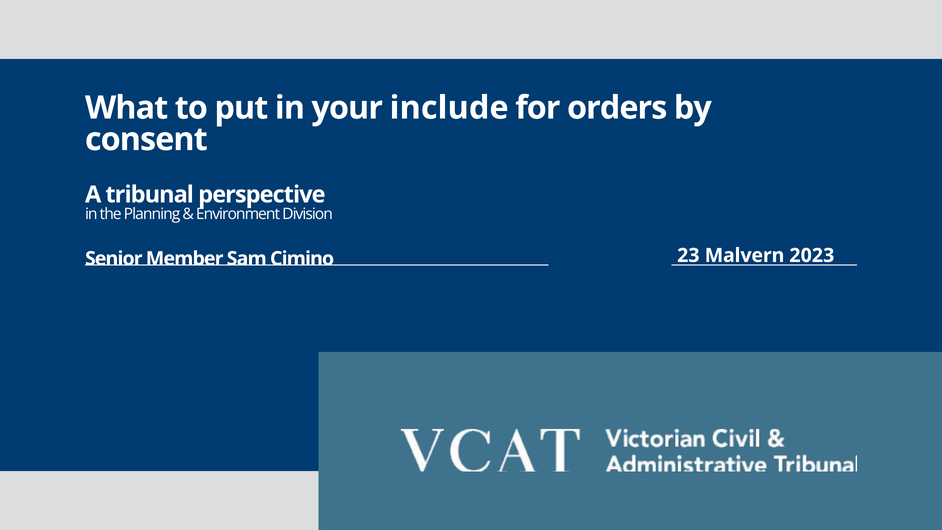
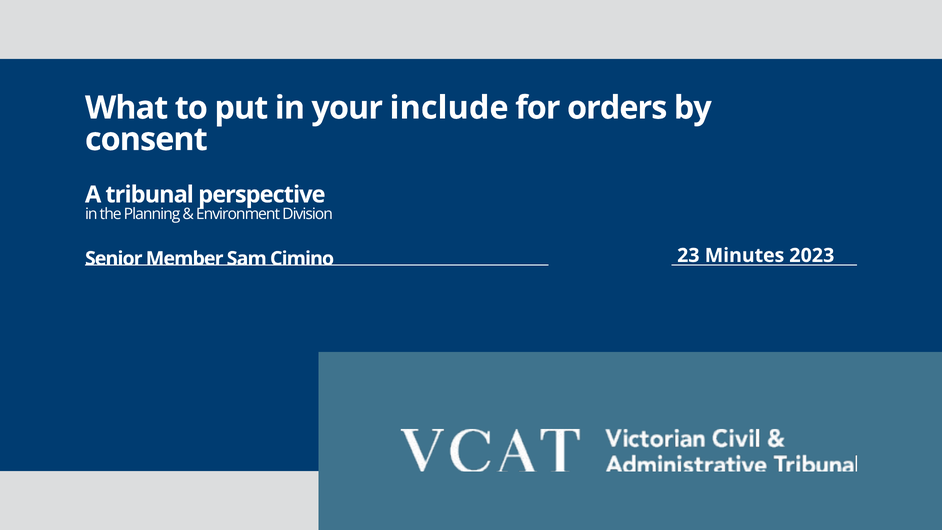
Malvern: Malvern -> Minutes (745, 255)
